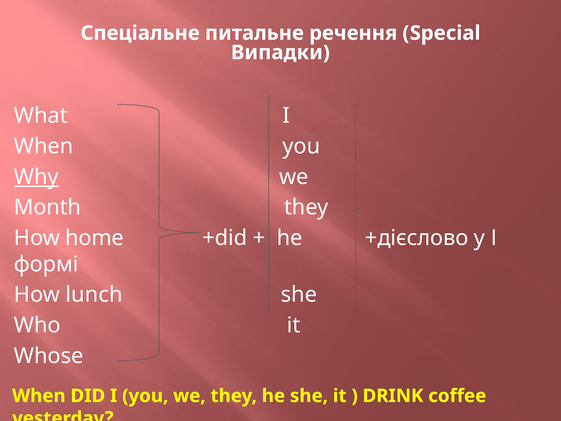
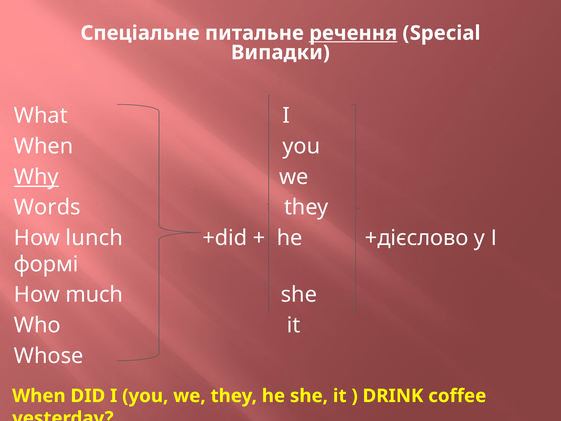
речення underline: none -> present (353, 33)
Month: Month -> Words (47, 207)
home: home -> lunch (94, 238)
lunch: lunch -> much (94, 295)
